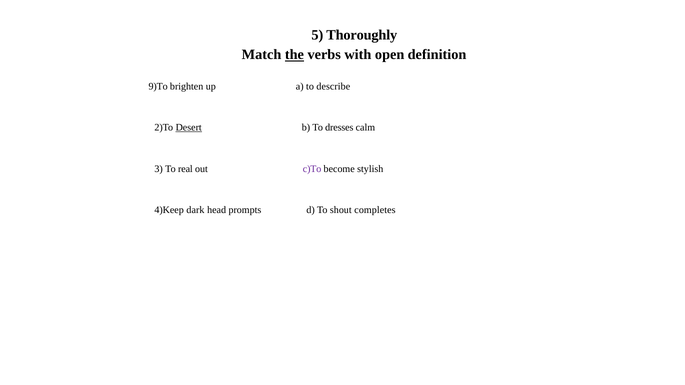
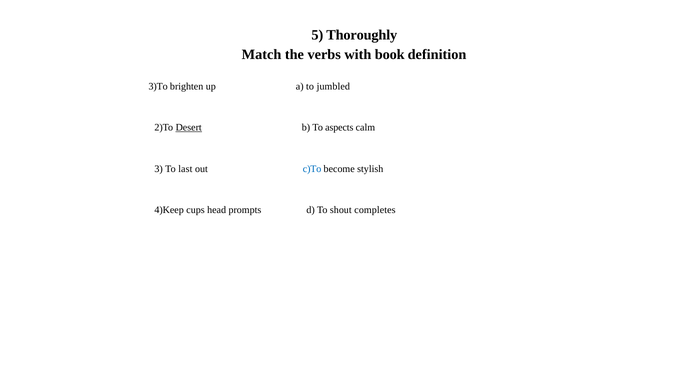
the underline: present -> none (294, 55)
open: open -> book (390, 55)
9)To: 9)To -> 3)To (158, 86)
describe: describe -> jumbled (333, 86)
dresses: dresses -> aspects (339, 128)
real: real -> last (185, 169)
c)To colour: purple -> blue (312, 169)
dark: dark -> cups (195, 210)
